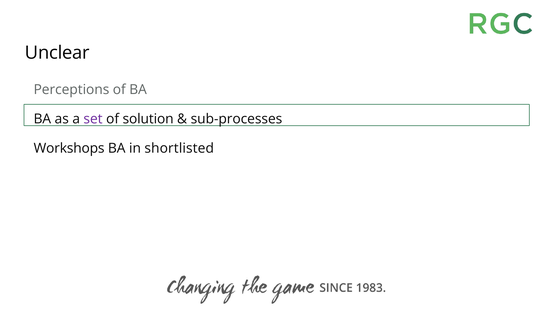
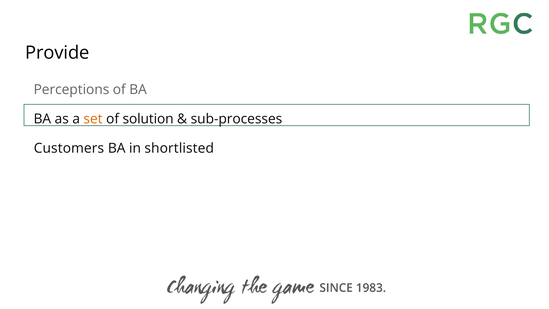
Unclear: Unclear -> Provide (57, 53)
set colour: purple -> orange (93, 119)
Workshops: Workshops -> Customers (69, 148)
